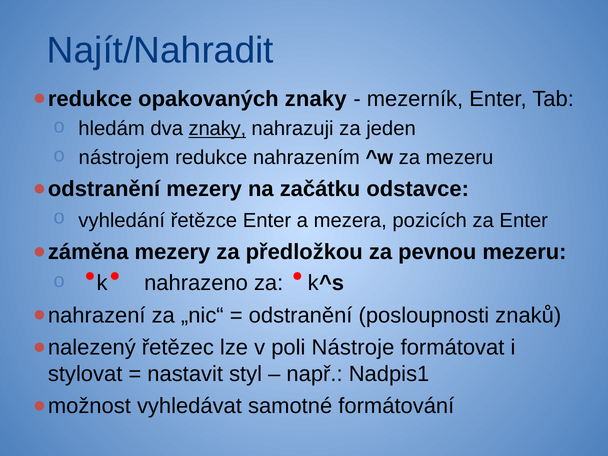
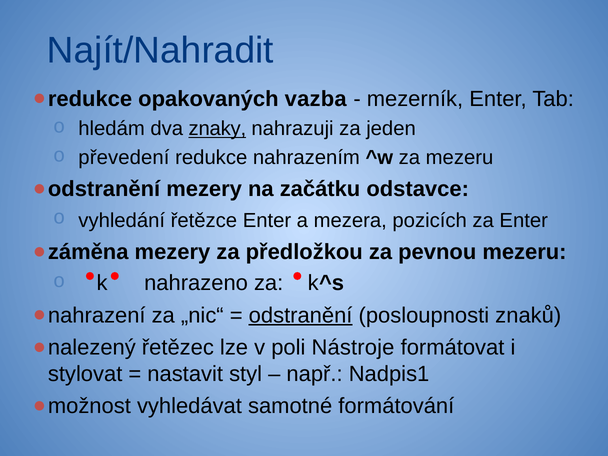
opakovaných znaky: znaky -> vazba (316, 99)
nástrojem: nástrojem -> převedení (124, 158)
odstranění underline: none -> present (301, 315)
